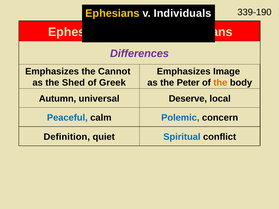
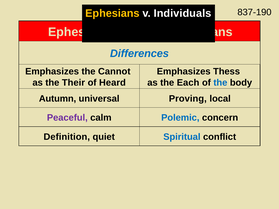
339-190: 339-190 -> 837-190 (254, 12)
Differences colour: purple -> blue (139, 54)
Image: Image -> Thess (227, 72)
Shed: Shed -> Their (73, 83)
Greek: Greek -> Heard (112, 83)
Peter: Peter -> Each (188, 83)
the colour: orange -> blue (220, 83)
Deserve: Deserve -> Proving (188, 99)
Peaceful colour: blue -> purple (67, 118)
